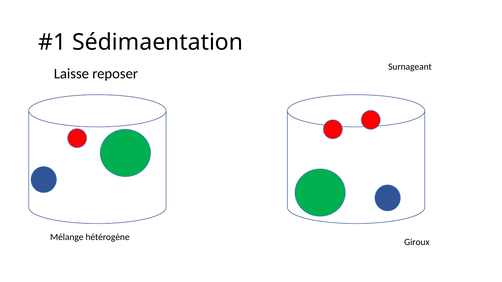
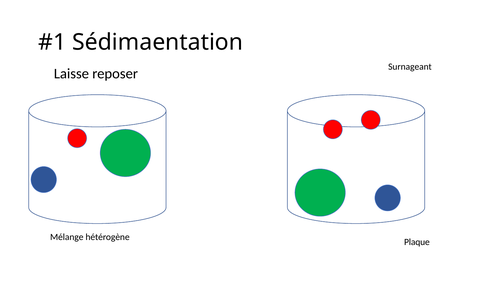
Giroux: Giroux -> Plaque (417, 243)
